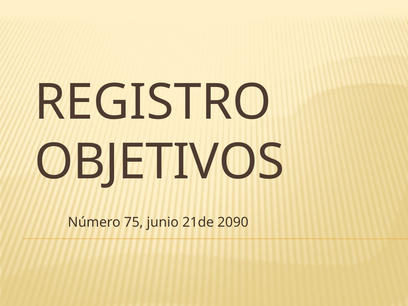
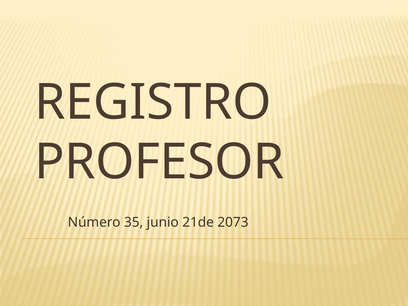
OBJETIVOS: OBJETIVOS -> PROFESOR (159, 162)
75: 75 -> 35 (134, 222)
2090: 2090 -> 2073 (233, 222)
